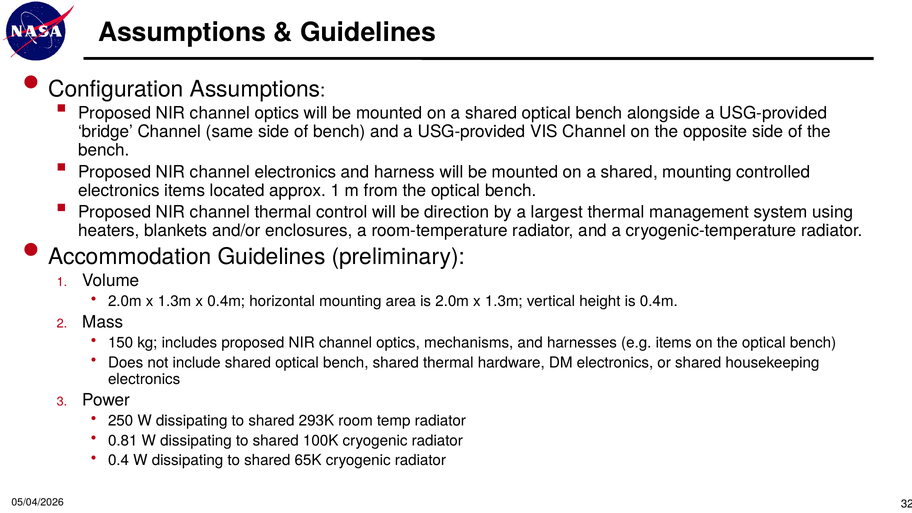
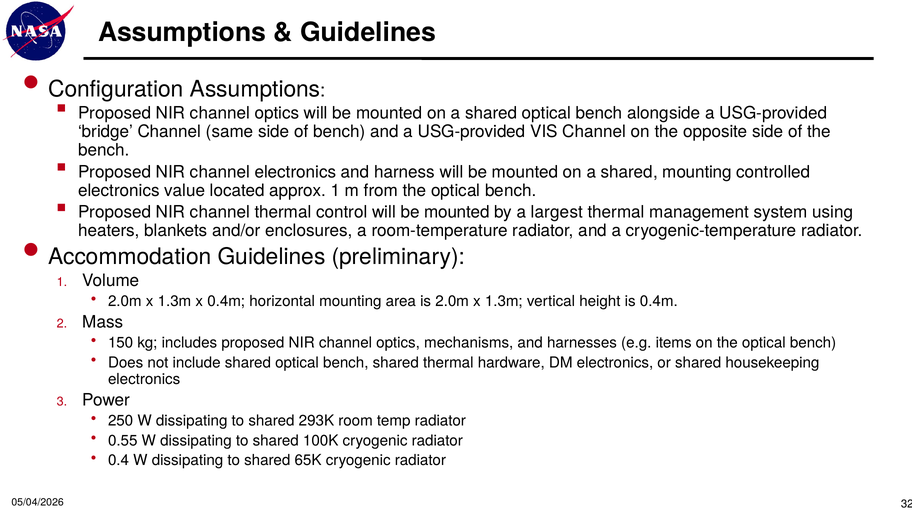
electronics items: items -> value (185, 190)
control will be direction: direction -> mounted (457, 212)
0.81: 0.81 -> 0.55 (123, 441)
